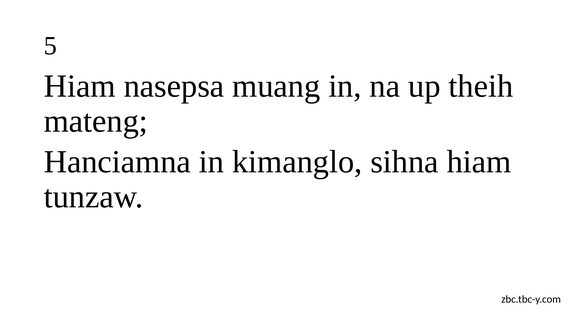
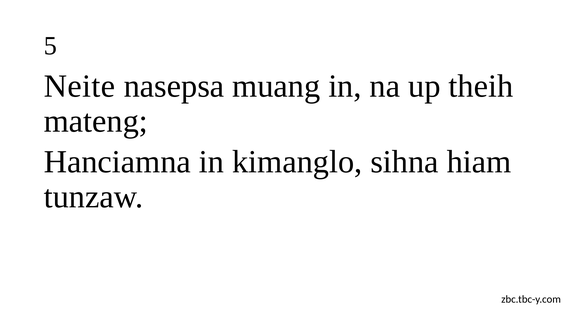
Hiam: Hiam -> Neite (80, 86)
